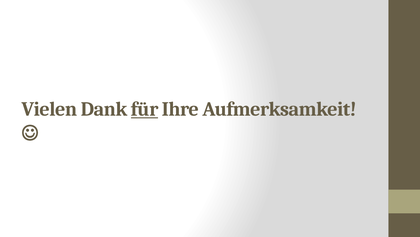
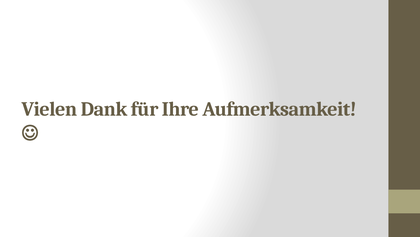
für underline: present -> none (145, 109)
